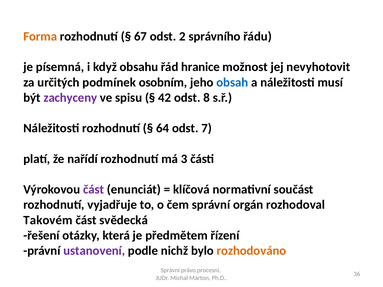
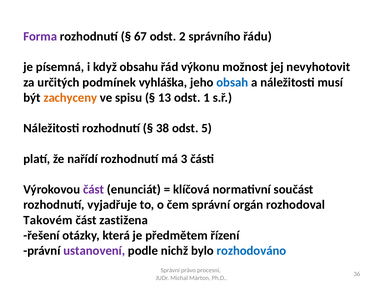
Forma colour: orange -> purple (40, 36)
hranice: hranice -> výkonu (200, 67)
osobním: osobním -> vyhláška (163, 82)
zachyceny colour: purple -> orange (70, 98)
42: 42 -> 13 (165, 98)
8: 8 -> 1 (207, 98)
64: 64 -> 38 (163, 128)
7: 7 -> 5 (207, 128)
svědecká: svědecká -> zastižena (124, 220)
rozhodováno colour: orange -> blue (251, 251)
